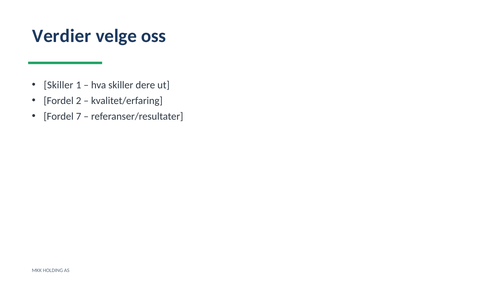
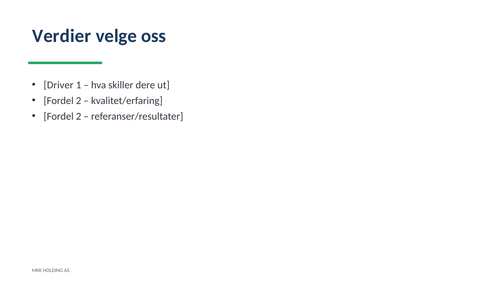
Skiller: Skiller -> Driver (59, 85)
7: 7 -> 2 (79, 116)
